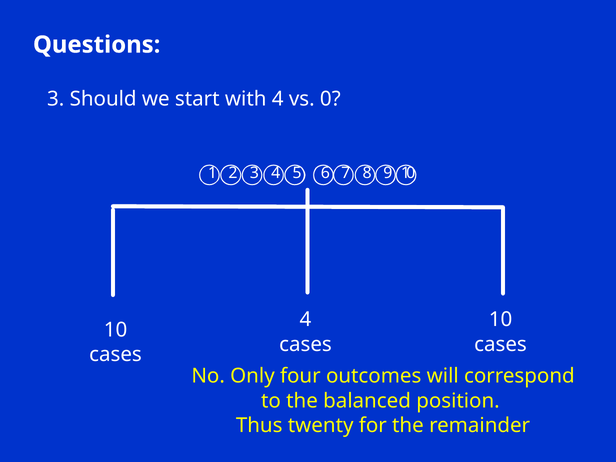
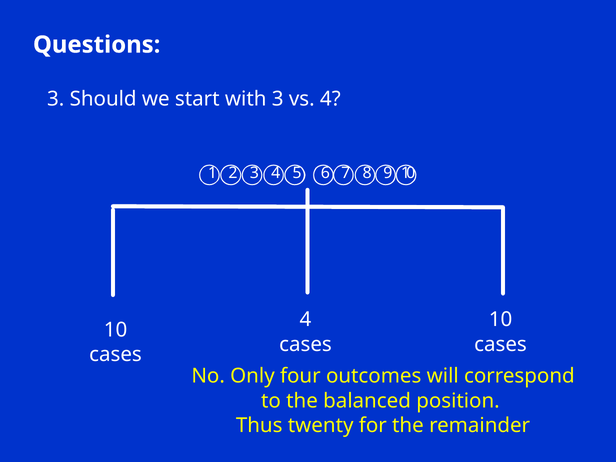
with 4: 4 -> 3 (278, 99)
vs 0: 0 -> 4 (330, 99)
